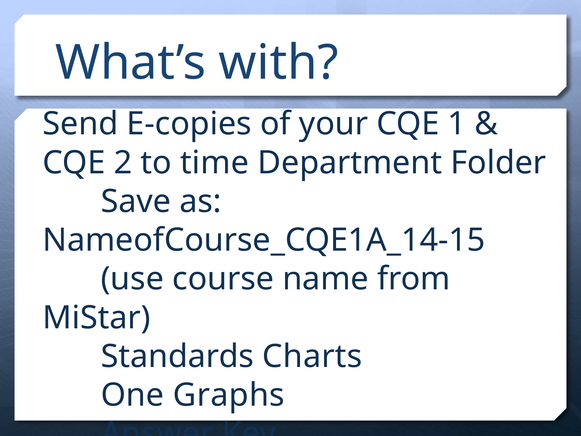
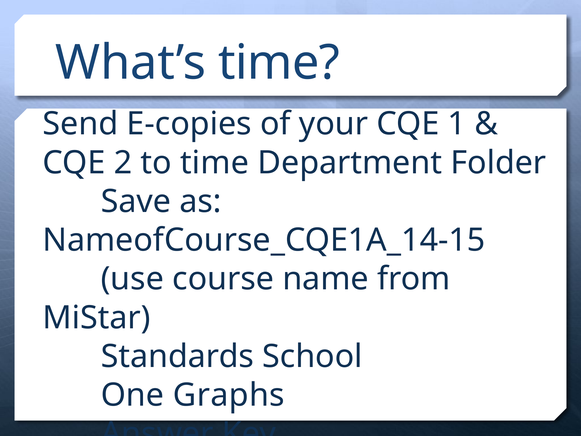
What’s with: with -> time (279, 63)
Charts: Charts -> School (312, 356)
